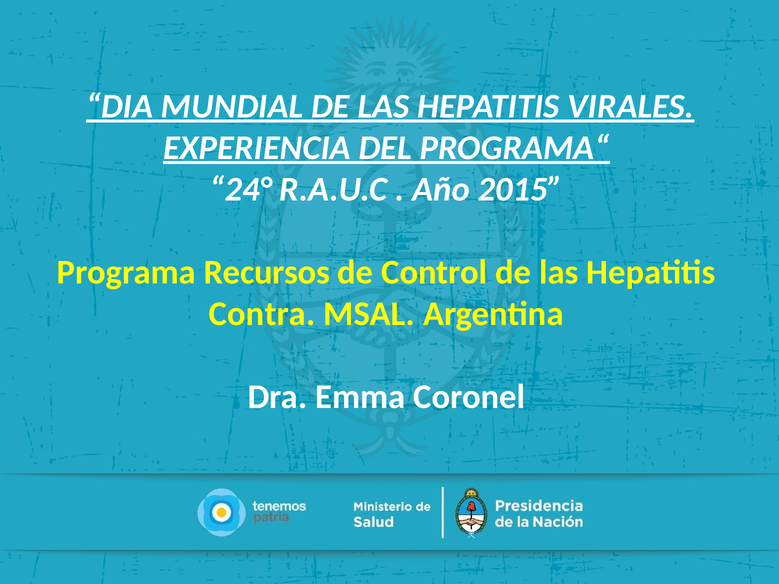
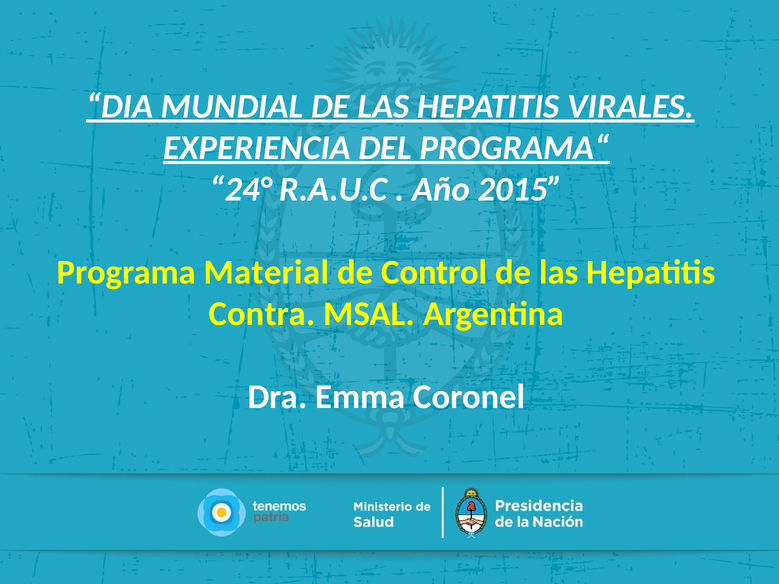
Recursos: Recursos -> Material (267, 272)
